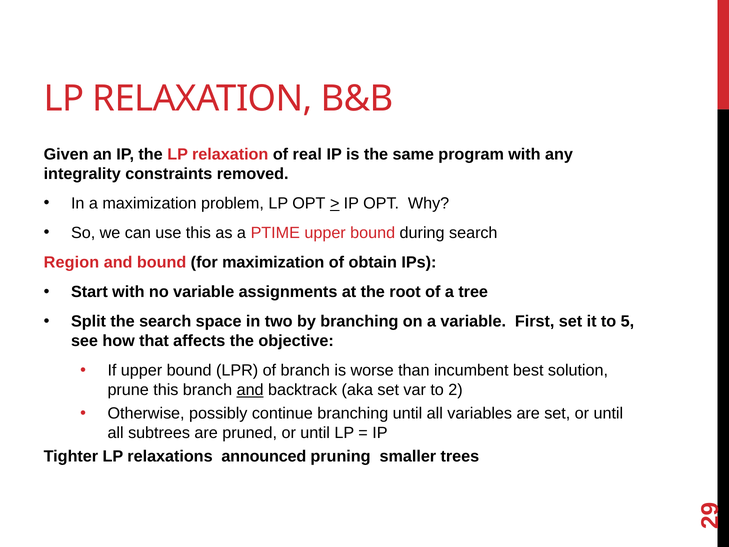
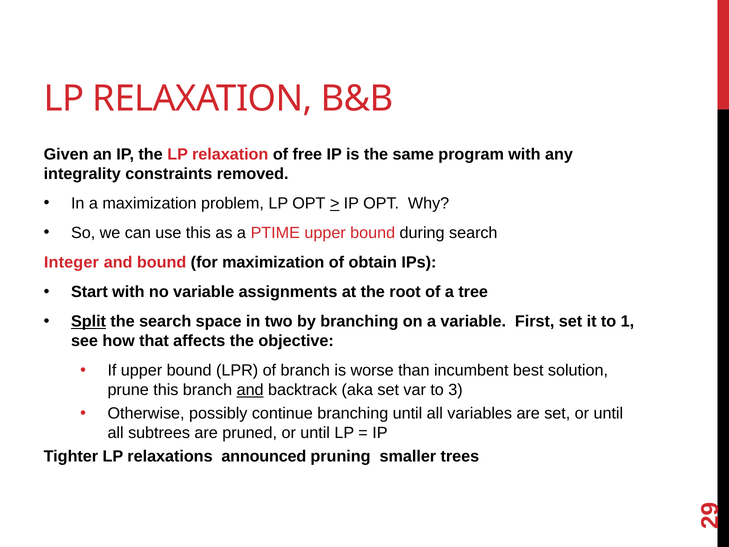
real: real -> free (307, 154)
Region: Region -> Integer (71, 262)
Split underline: none -> present (89, 321)
5: 5 -> 1 (627, 321)
to 2: 2 -> 3 (456, 390)
